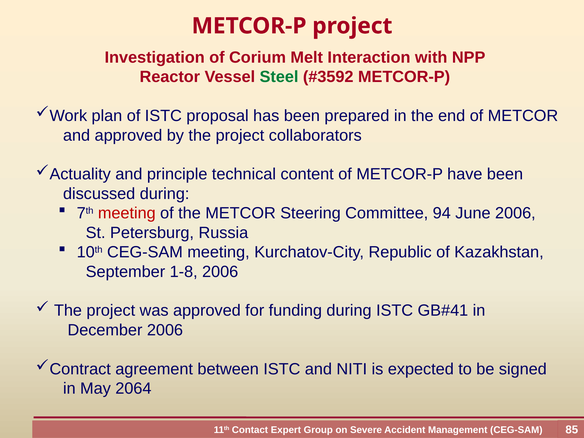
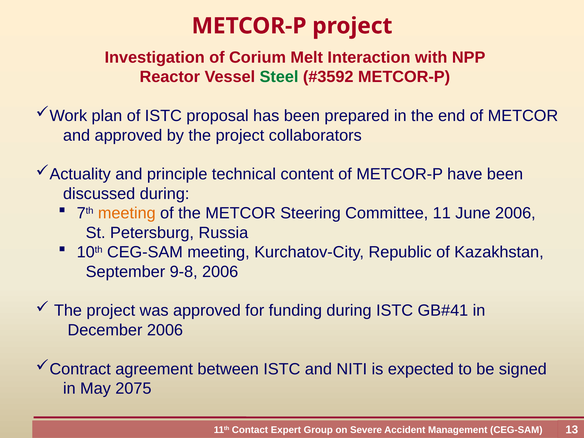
meeting colour: red -> orange (127, 213)
94: 94 -> 11 (442, 213)
1-8: 1-8 -> 9-8 (184, 272)
2064: 2064 -> 2075 (133, 389)
85: 85 -> 13 (572, 430)
